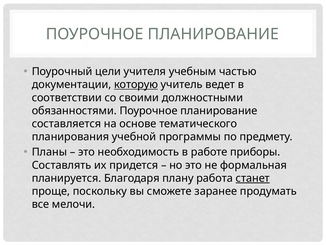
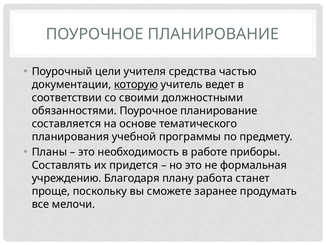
учебным: учебным -> средства (192, 71)
планируется: планируется -> учреждению (67, 178)
станет underline: present -> none (253, 178)
